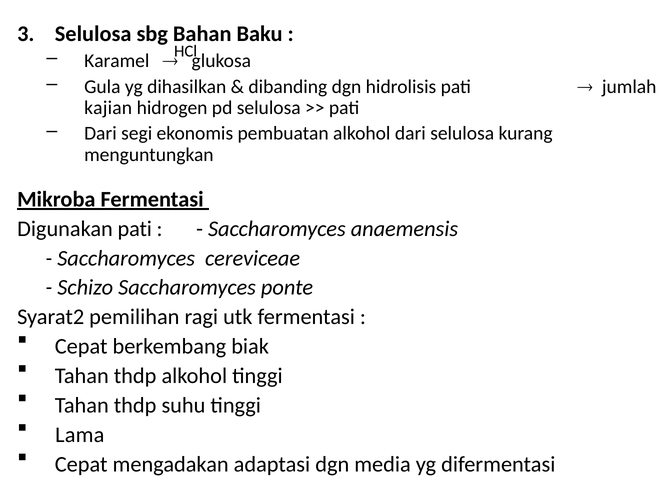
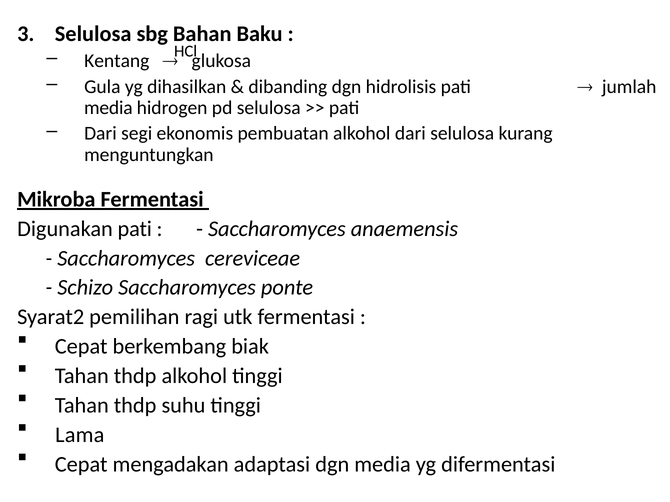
Karamel: Karamel -> Kentang (117, 61)
kajian: kajian -> media (108, 108)
